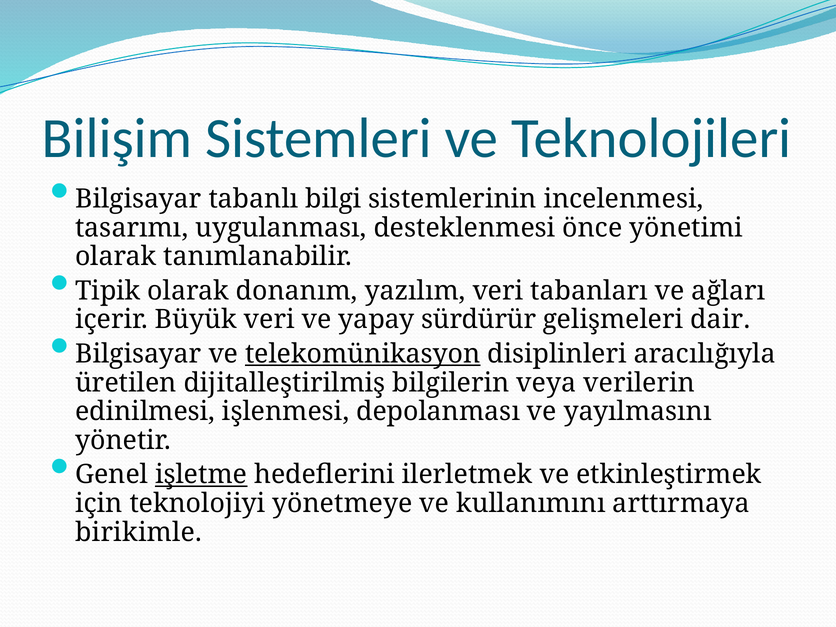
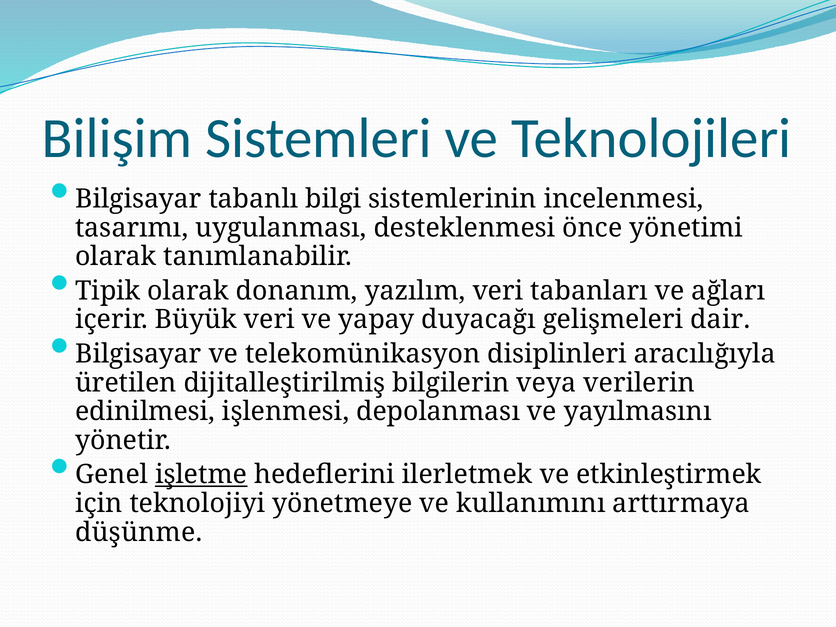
sürdürür: sürdürür -> duyacağı (479, 320)
telekomünikasyon underline: present -> none (363, 354)
birikimle: birikimle -> düşünme (139, 532)
